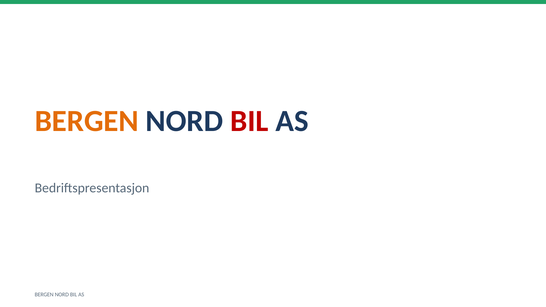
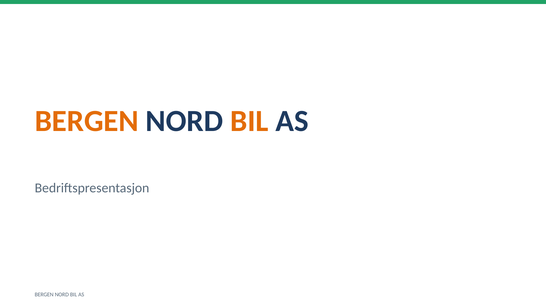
BIL colour: red -> orange (249, 121)
